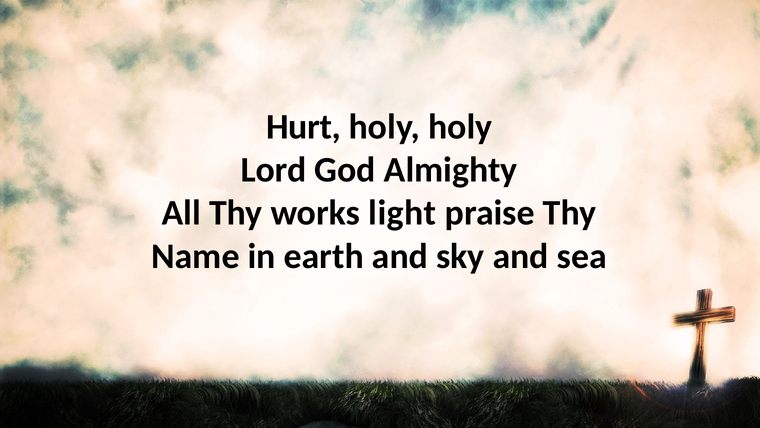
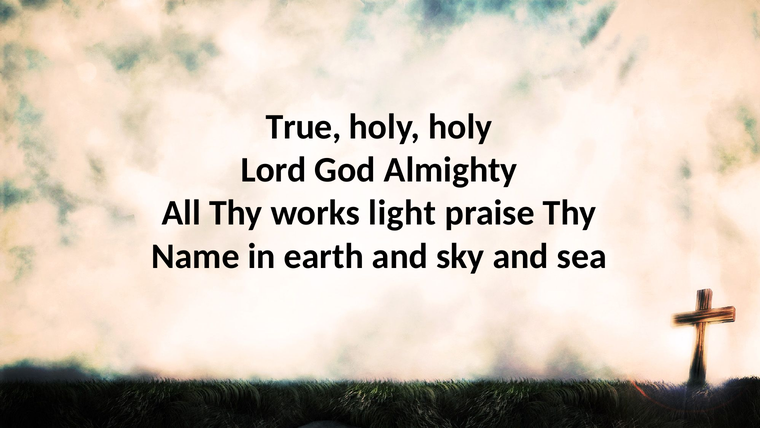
Hurt: Hurt -> True (304, 127)
